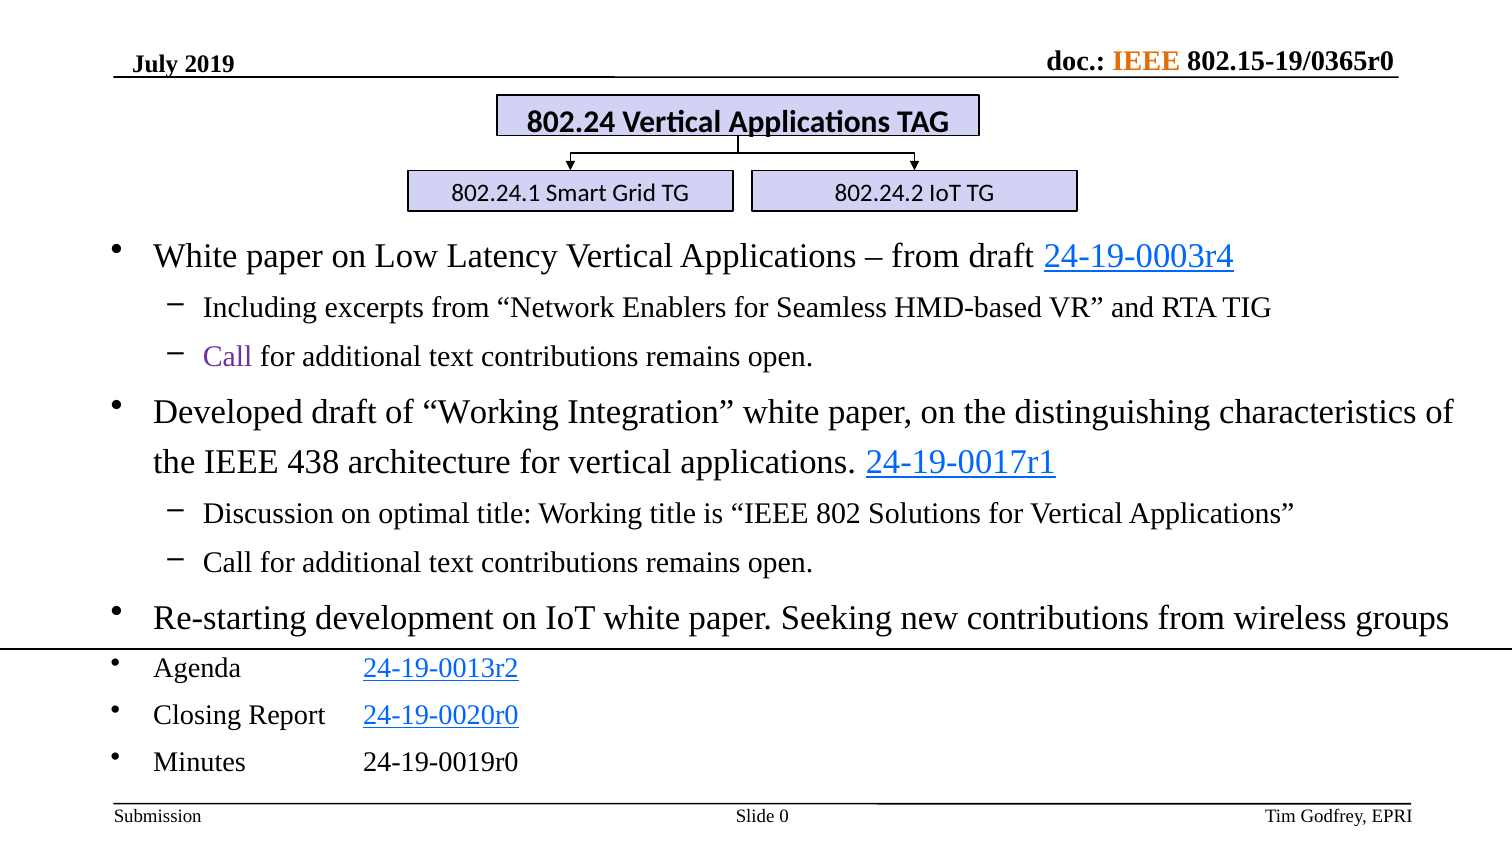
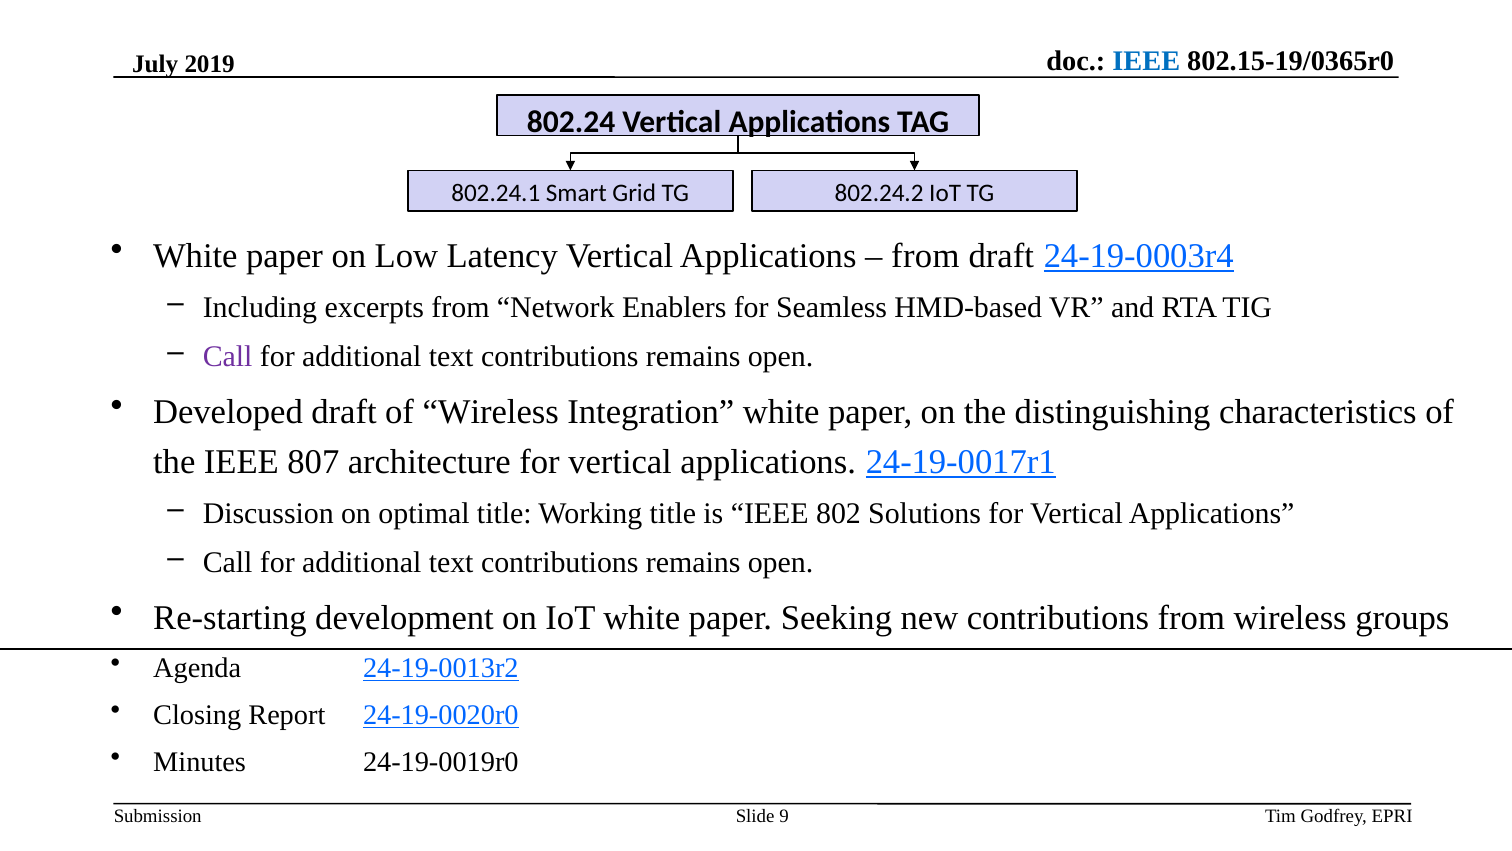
IEEE colour: orange -> blue (1146, 61)
of Working: Working -> Wireless (491, 412)
438: 438 -> 807 (313, 461)
0: 0 -> 9 (784, 816)
